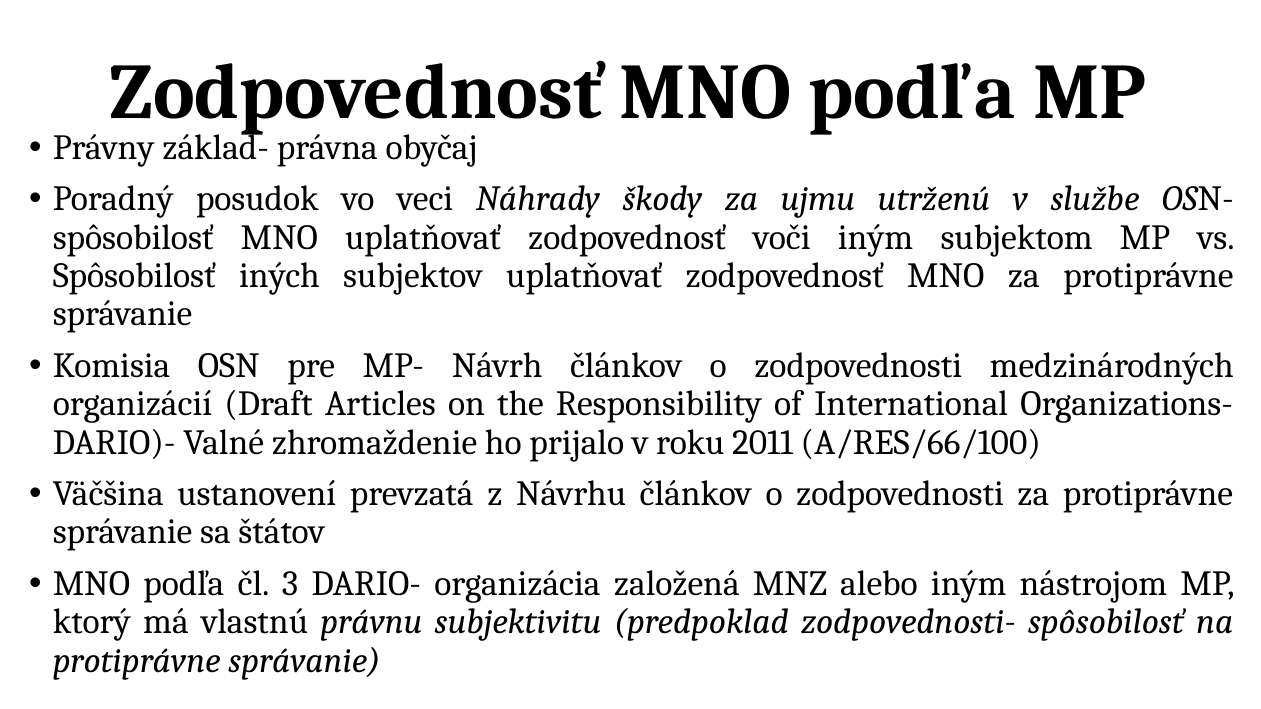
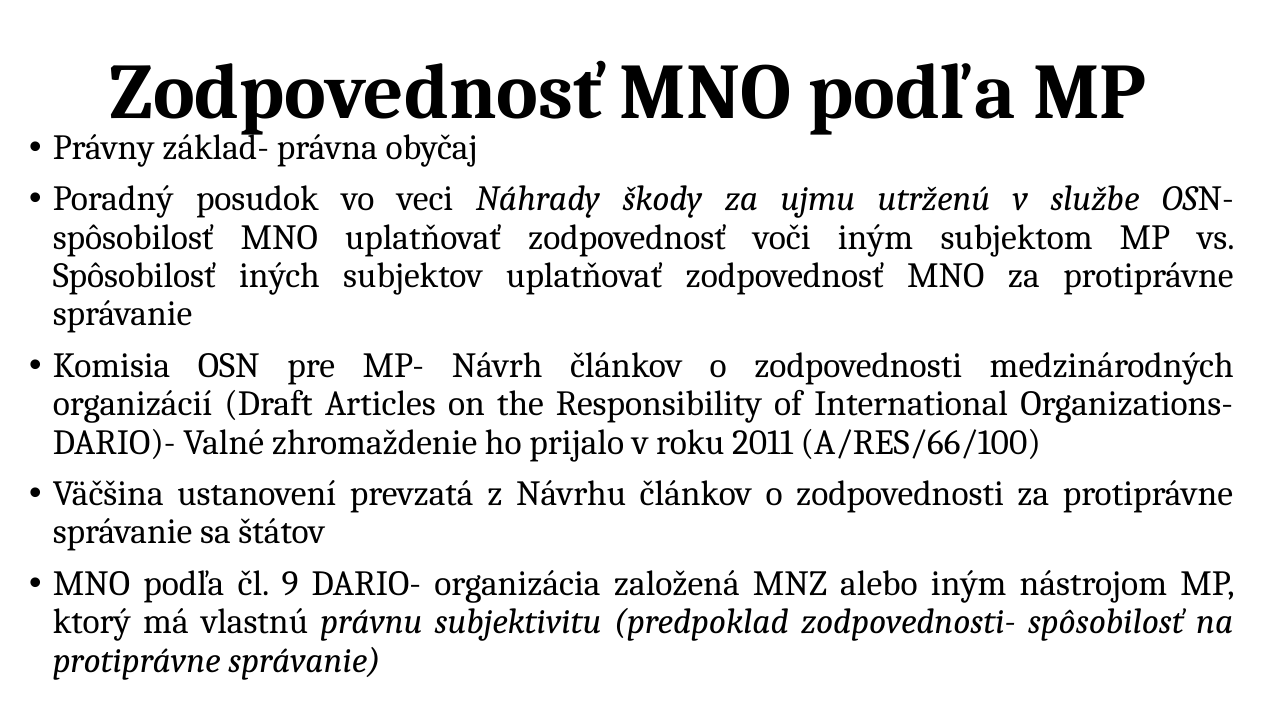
3: 3 -> 9 (290, 584)
